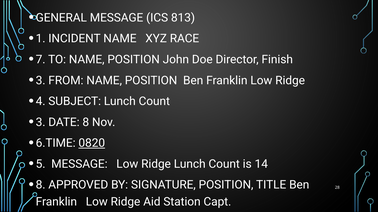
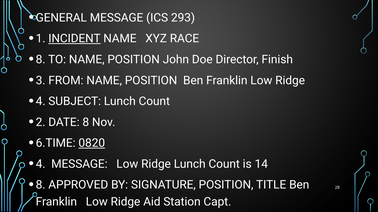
813: 813 -> 293 (183, 18)
INCIDENT underline: none -> present (75, 39)
7: 7 -> 8 (41, 60)
3: 3 -> 2 (41, 123)
5: 5 -> 4 (41, 164)
